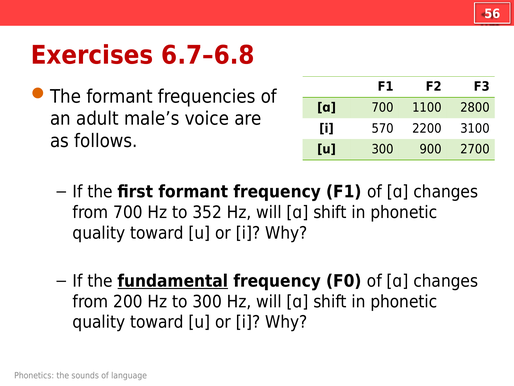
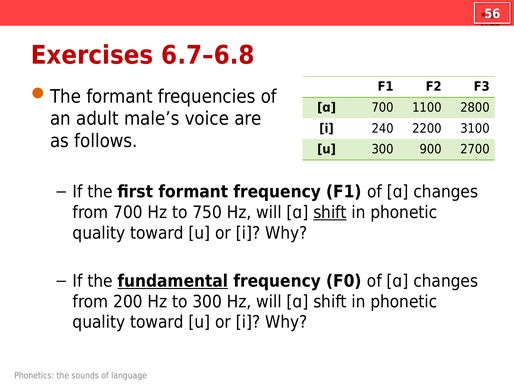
570: 570 -> 240 (383, 128)
352: 352 -> 750 (207, 212)
shift underline: none -> present (330, 212)
